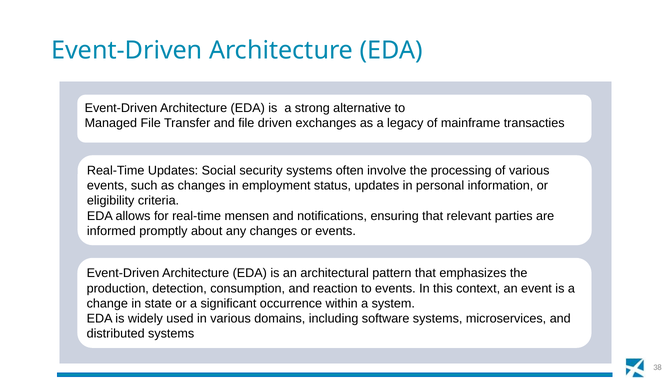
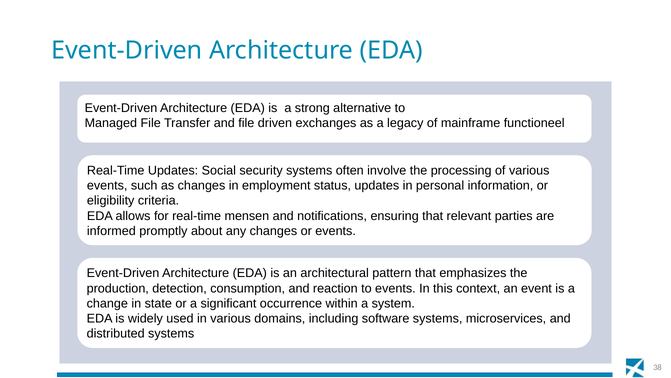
transacties: transacties -> functioneel (534, 123)
